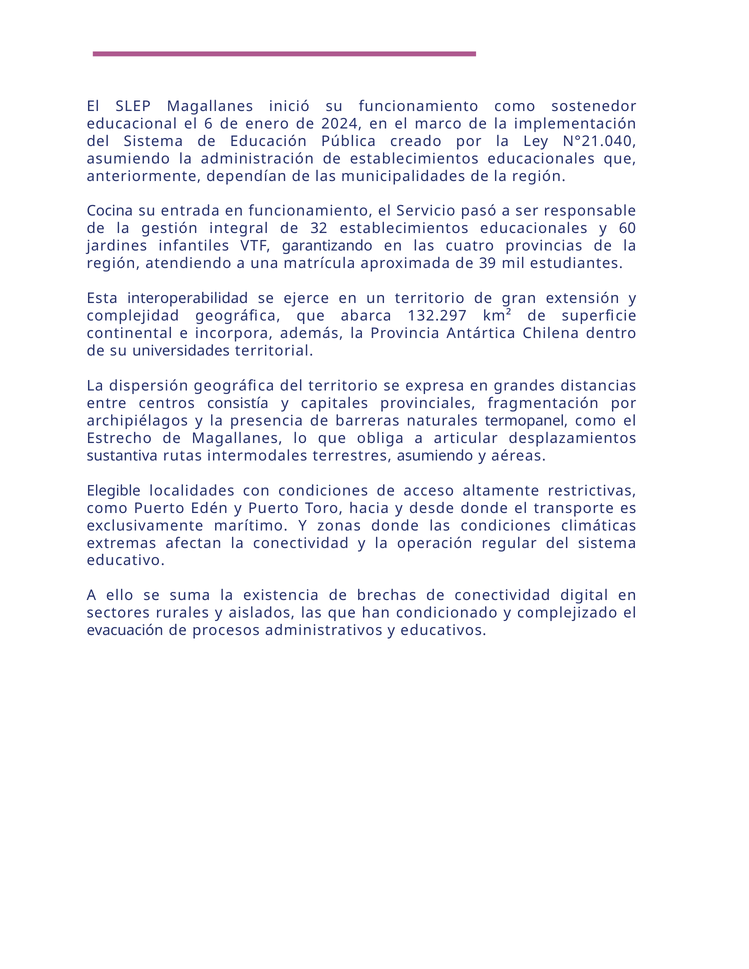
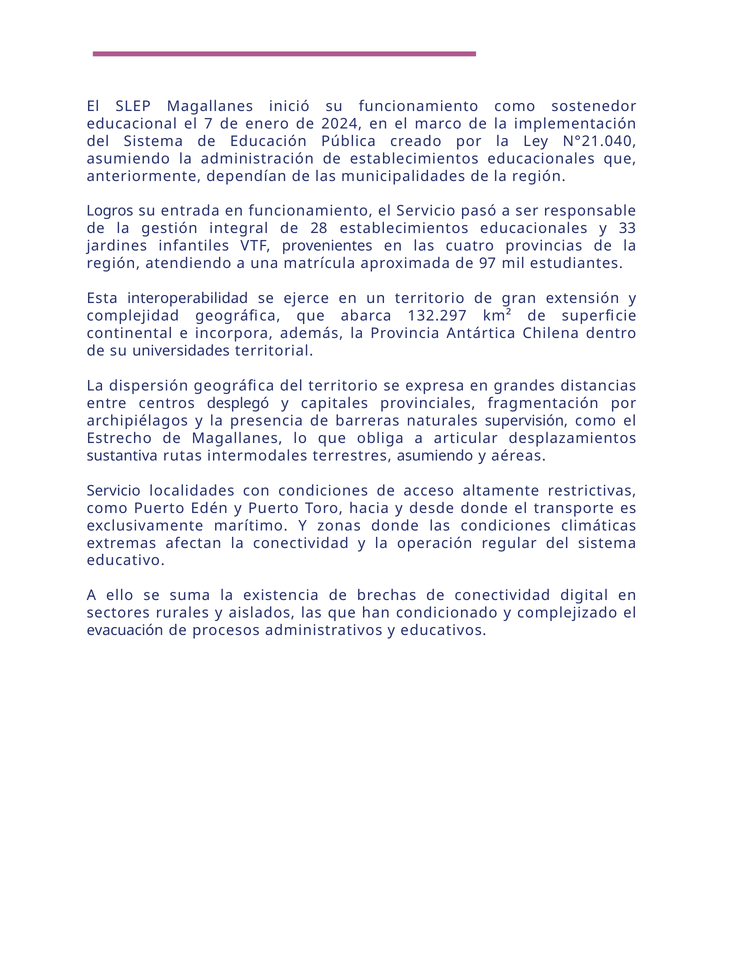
6: 6 -> 7 (208, 124)
Cocina: Cocina -> Logros (110, 211)
32: 32 -> 28 (319, 229)
60: 60 -> 33 (627, 229)
garantizando: garantizando -> provenientes (327, 246)
39: 39 -> 97 (488, 264)
consistía: consistía -> desplegó (238, 403)
termopanel: termopanel -> supervisión (526, 421)
Elegible: Elegible -> Servicio (114, 491)
